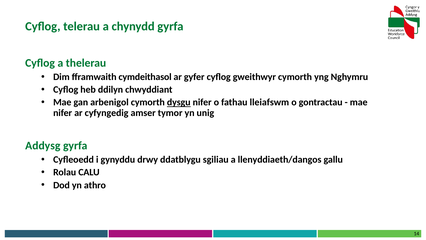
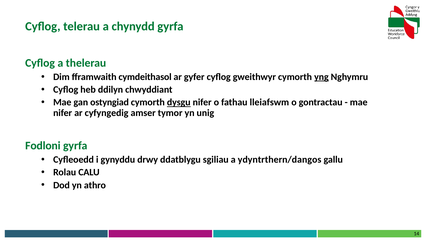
yng underline: none -> present (321, 77)
arbenigol: arbenigol -> ostyngiad (110, 102)
Addysg: Addysg -> Fodloni (43, 146)
llenyddiaeth/dangos: llenyddiaeth/dangos -> ydyntrthern/dangos (280, 159)
